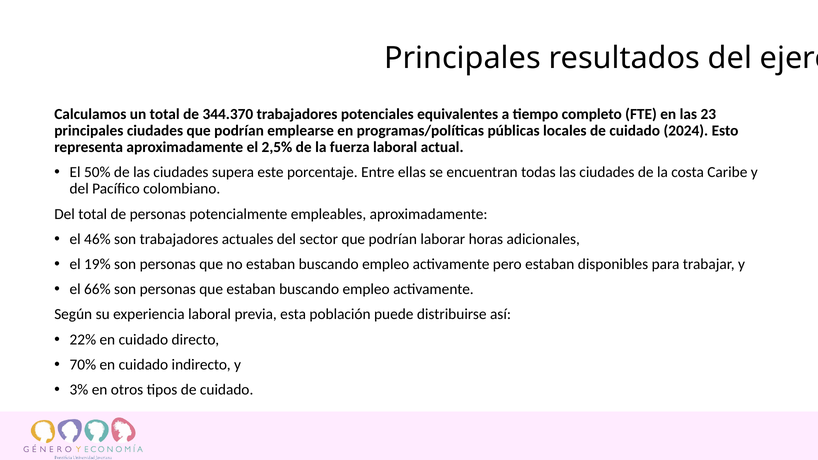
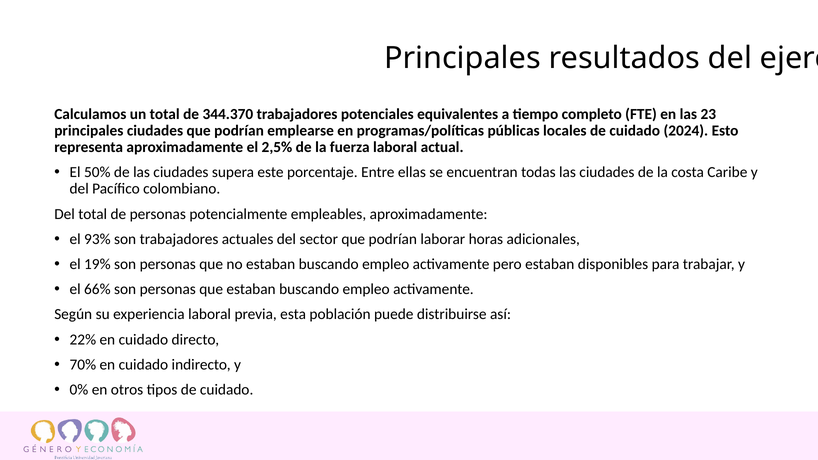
46%: 46% -> 93% (97, 239)
3%: 3% -> 0% (79, 390)
